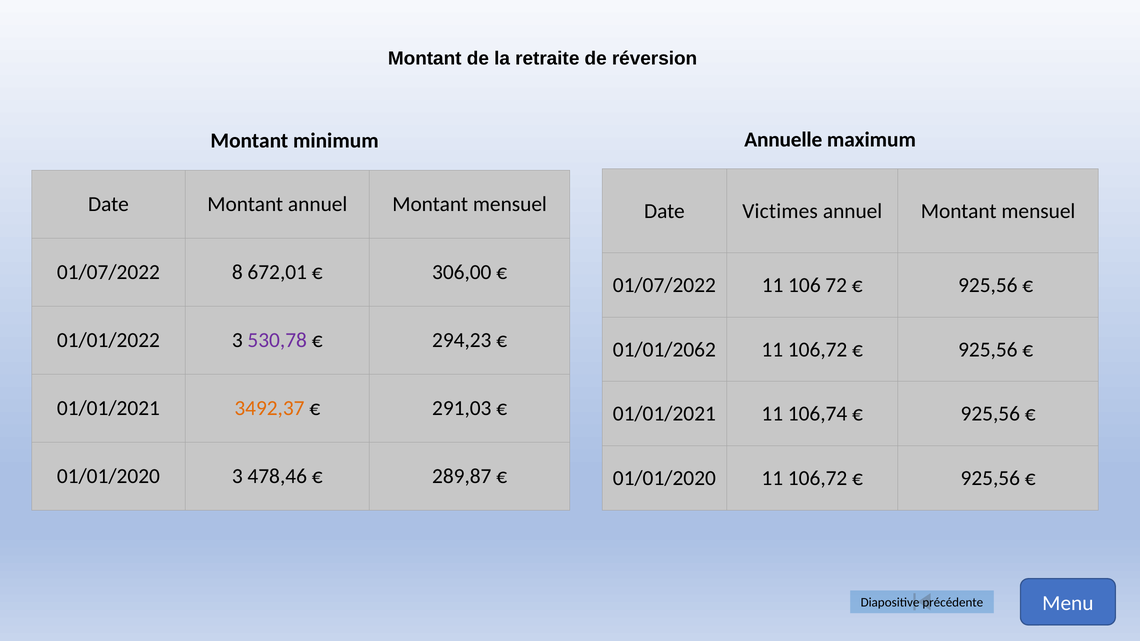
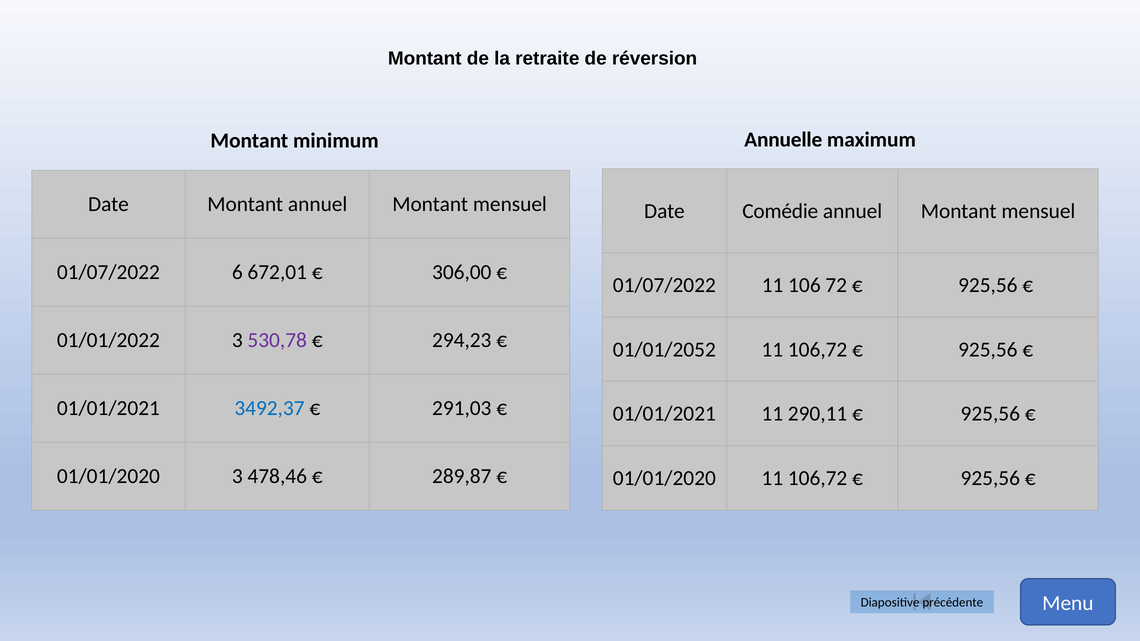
Victimes: Victimes -> Comédie (780, 211)
8: 8 -> 6 (237, 273)
01/01/2062: 01/01/2062 -> 01/01/2052 (664, 350)
3492,37 colour: orange -> blue (269, 408)
106,74: 106,74 -> 290,11 (818, 414)
